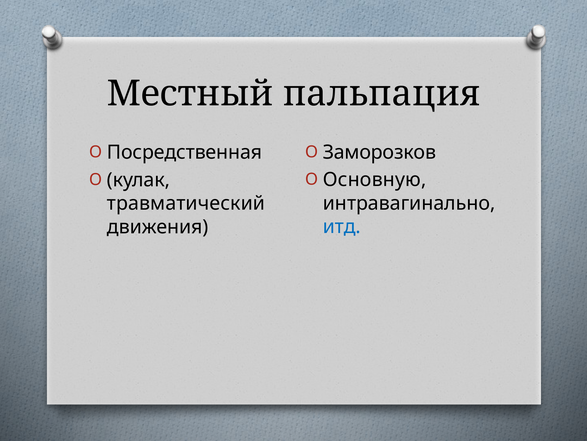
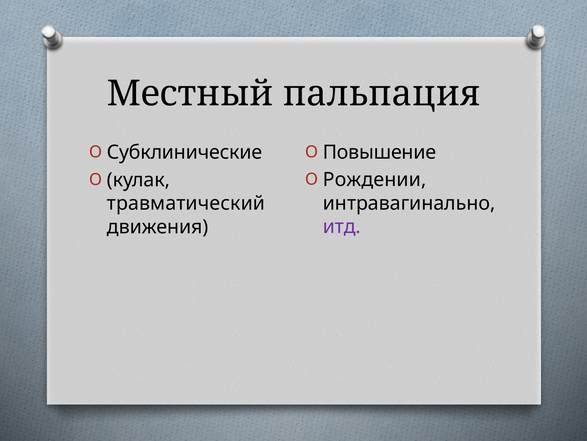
Заморозков: Заморозков -> Повышение (379, 152)
Посредственная: Посредственная -> Субклинические (184, 152)
Основную: Основную -> Рождении (375, 179)
итд colour: blue -> purple (342, 226)
